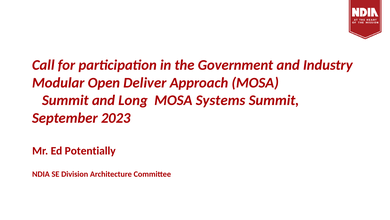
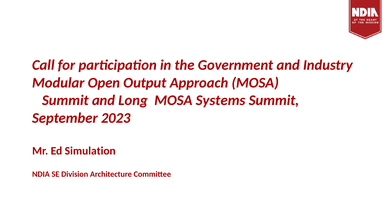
Deliver: Deliver -> Output (145, 82)
Potentially: Potentially -> Simulation (90, 151)
